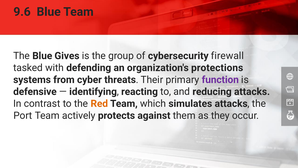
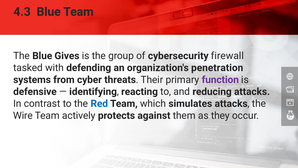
9.6: 9.6 -> 4.3 (22, 12)
protections: protections -> penetration (217, 68)
Red colour: orange -> blue (99, 103)
Port: Port -> Wire (23, 115)
